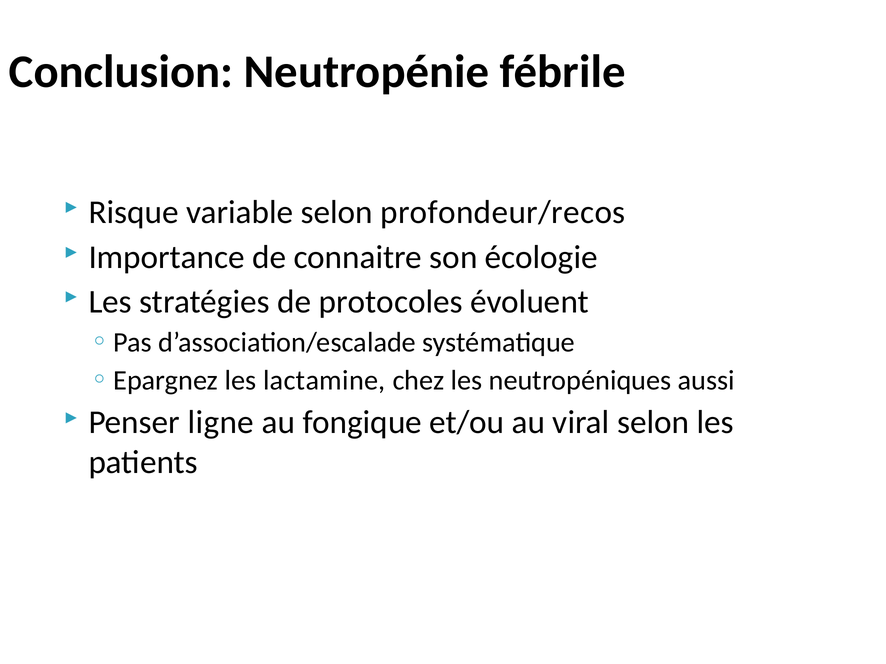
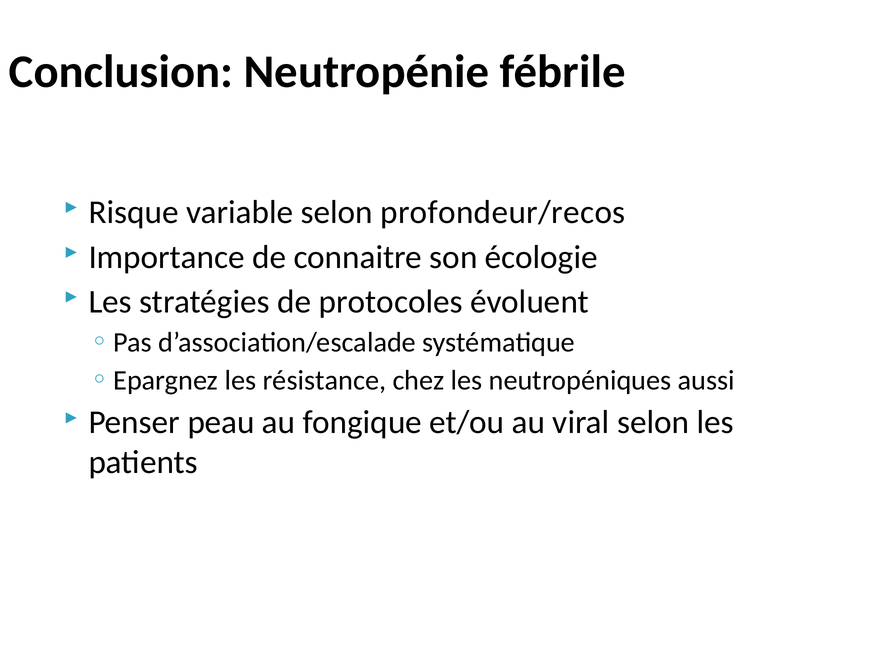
lactamine: lactamine -> résistance (324, 381)
ligne: ligne -> peau (221, 423)
